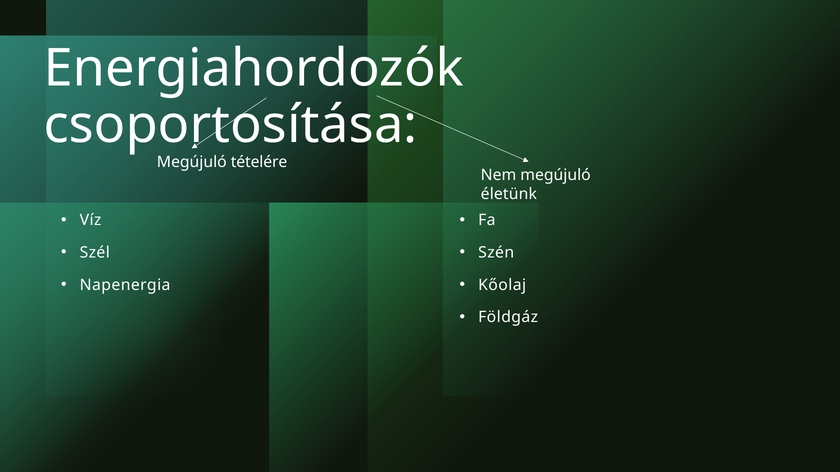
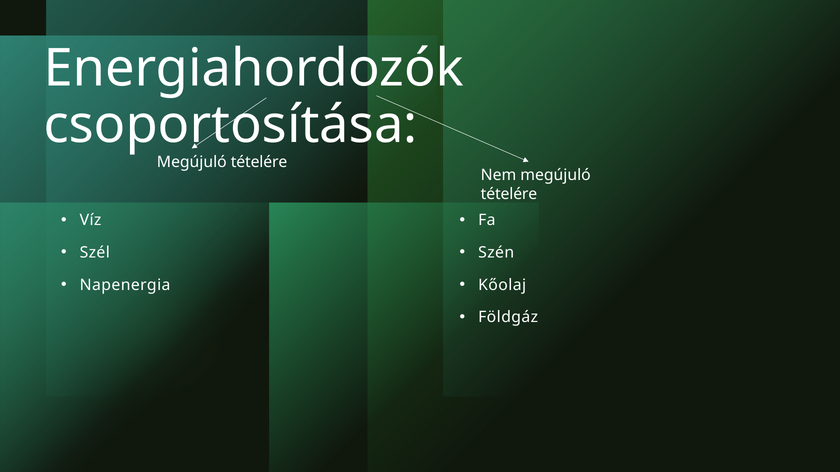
életünk: életünk -> tételére (509, 194)
